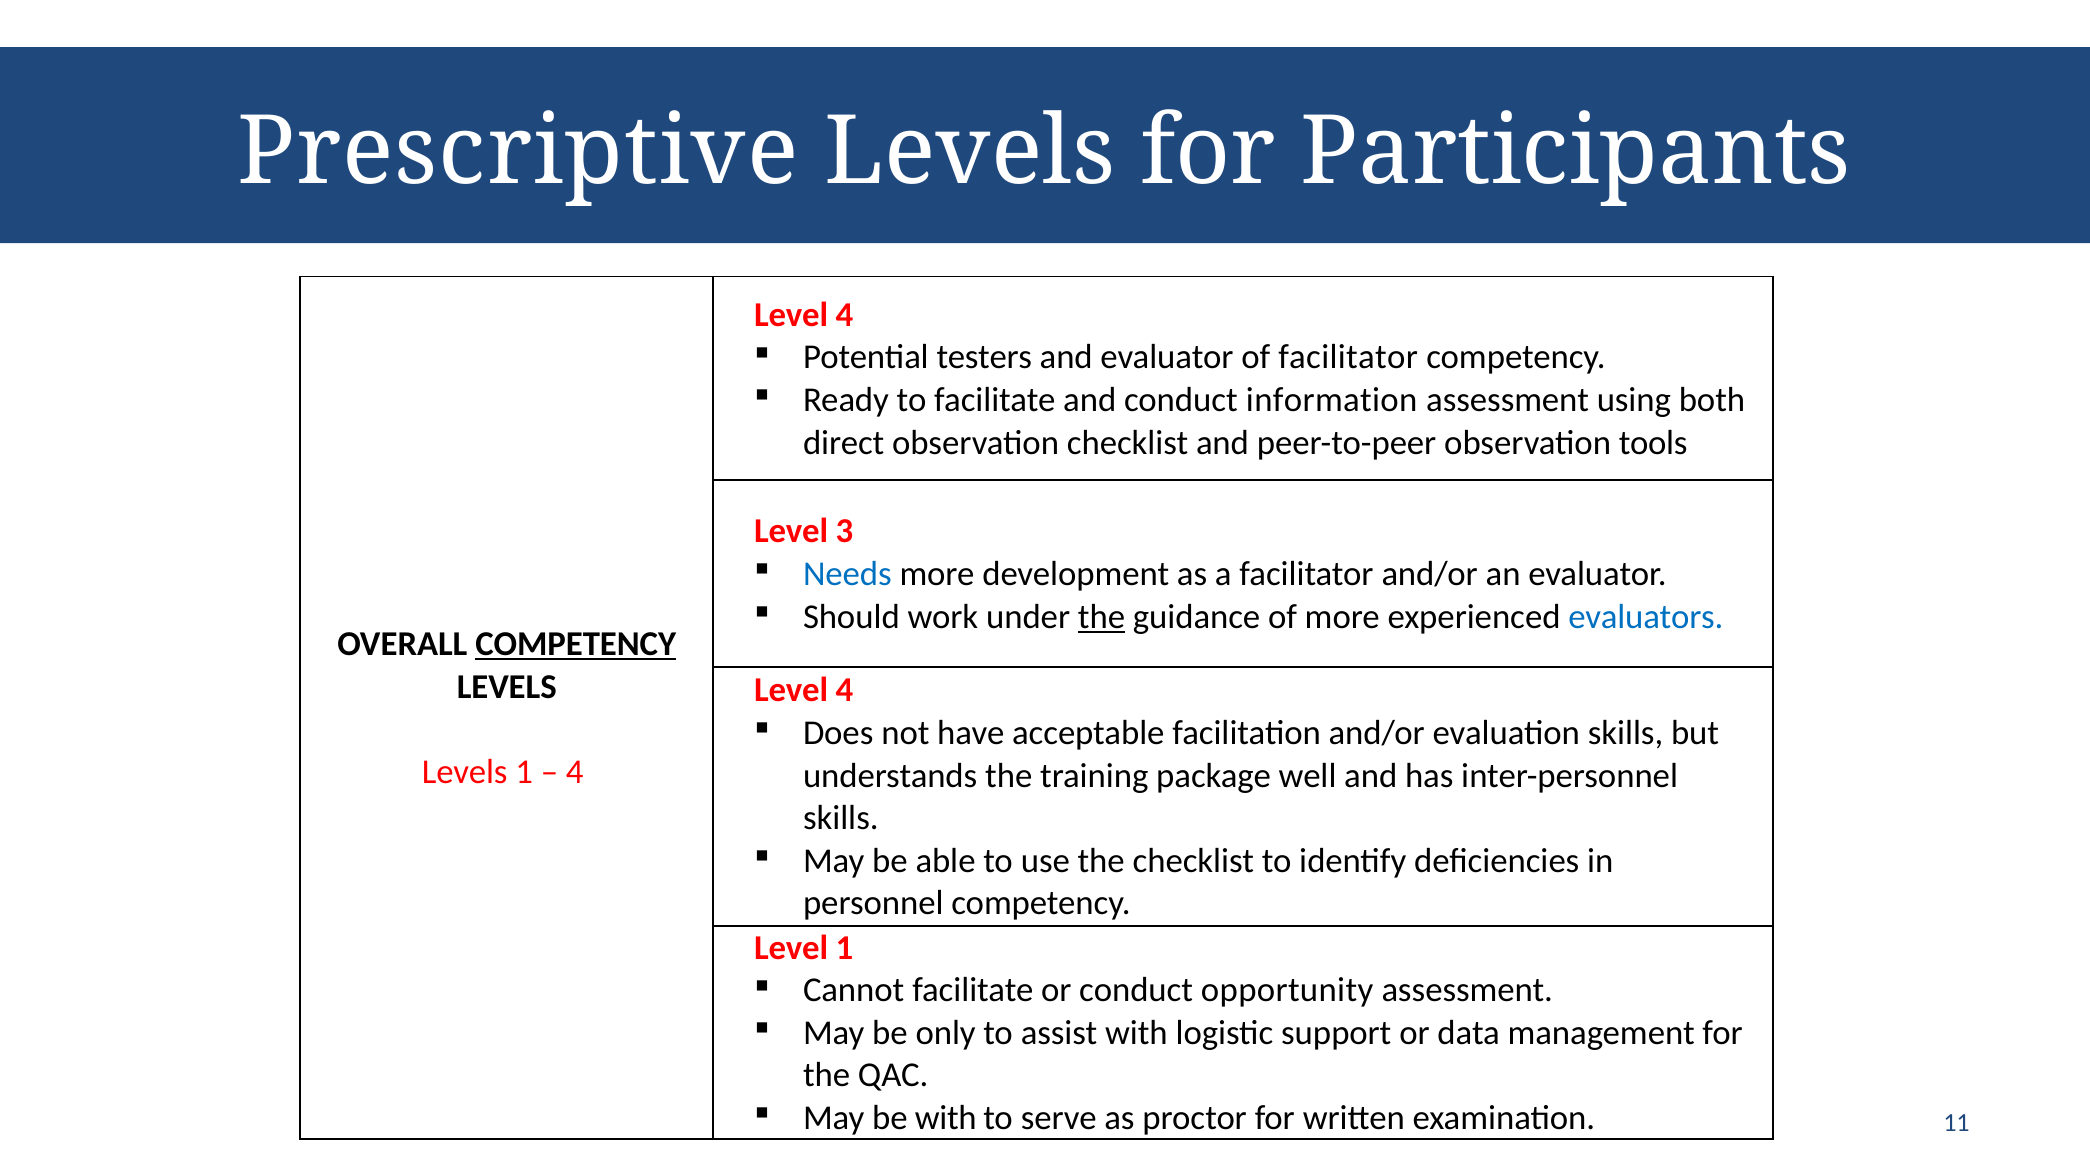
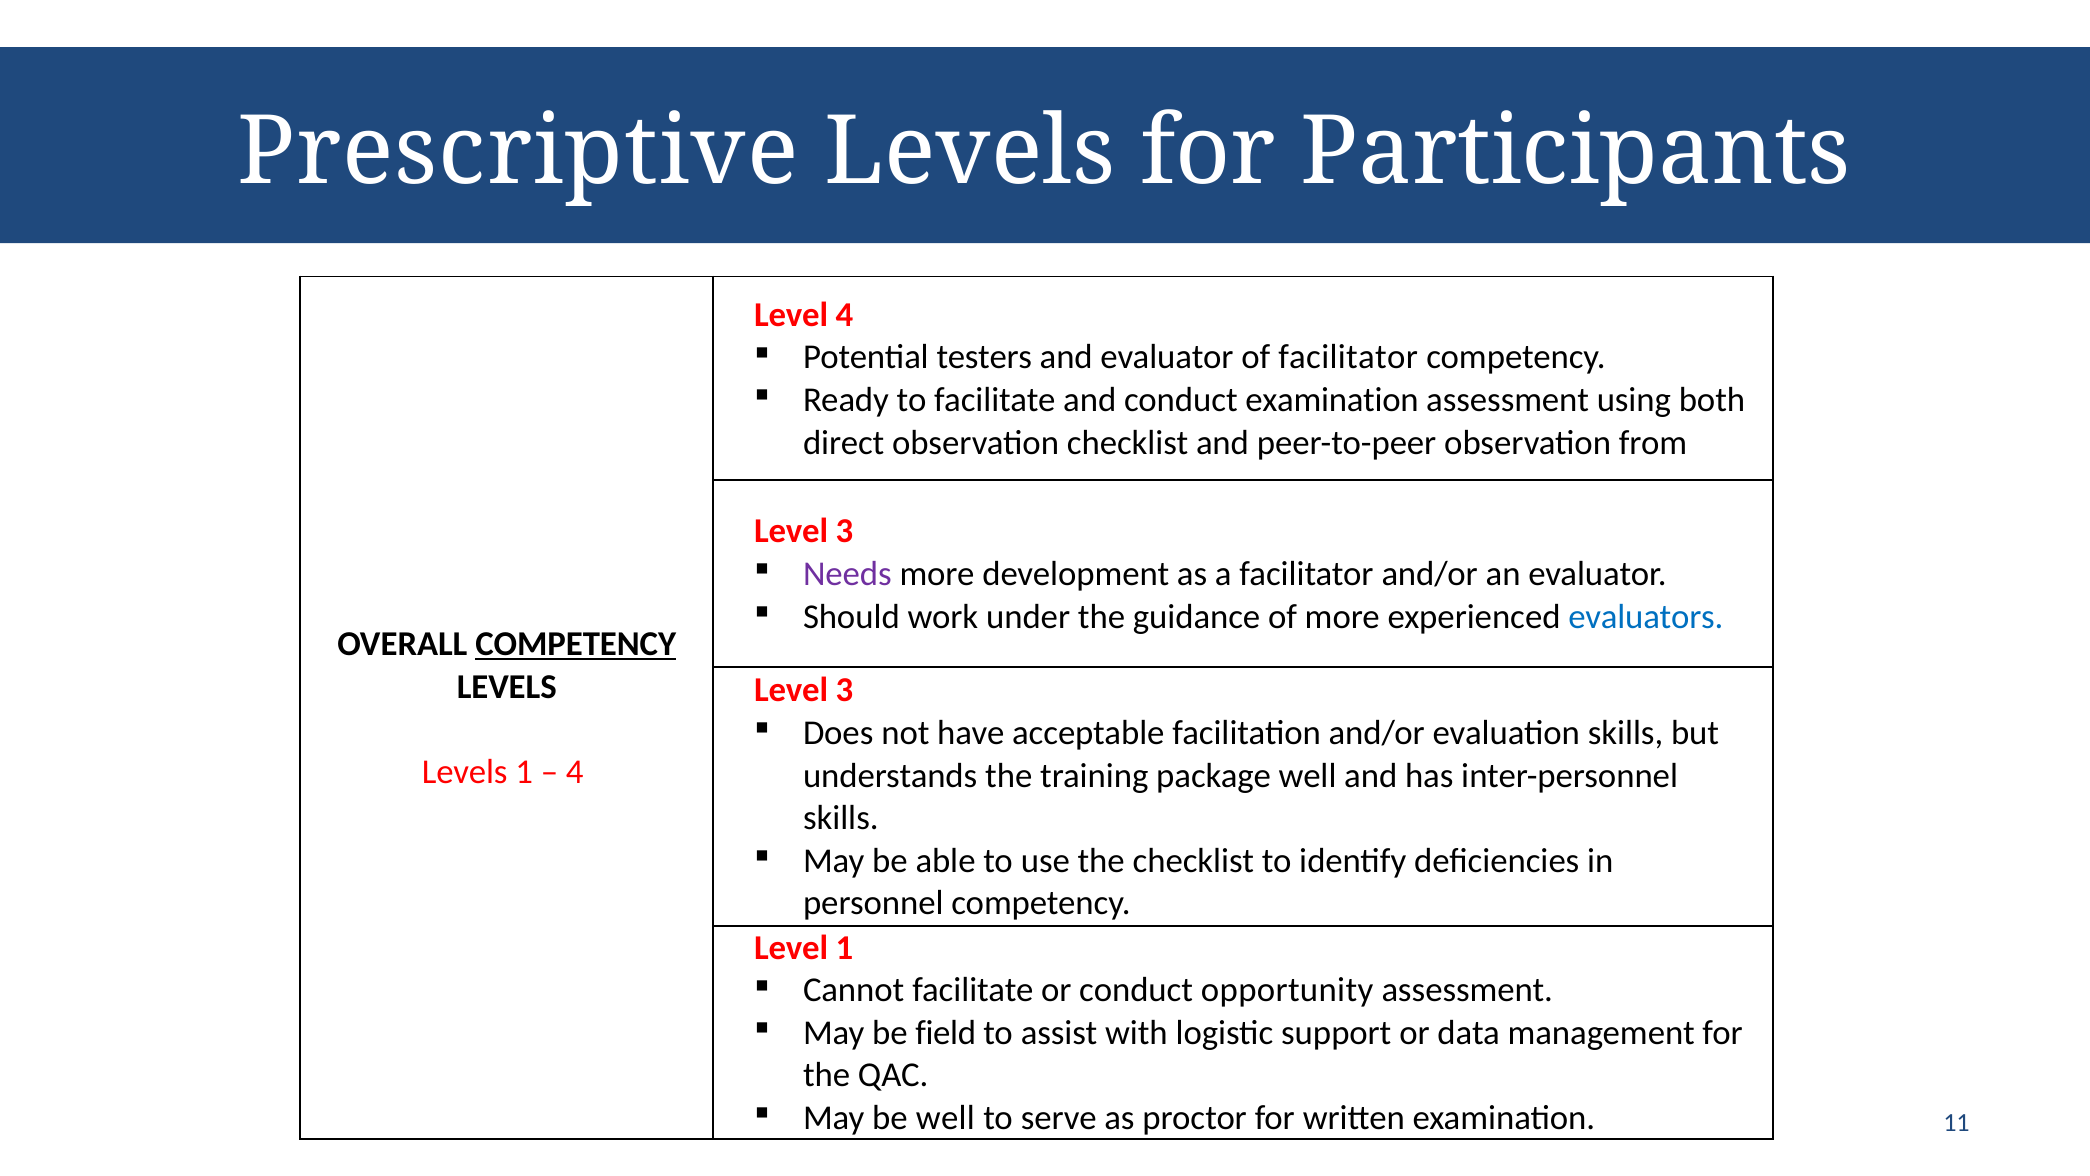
conduct information: information -> examination (1332, 400)
tools: tools -> from (1653, 443)
Needs colour: blue -> purple (847, 574)
the underline: present -> none (1102, 616)
4: 4 -> 3 (845, 690)
only: only -> field (946, 1032)
be with: with -> well (945, 1118)
